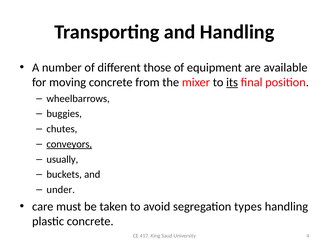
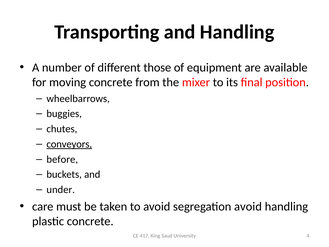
its underline: present -> none (232, 82)
usually: usually -> before (62, 159)
segregation types: types -> avoid (248, 206)
